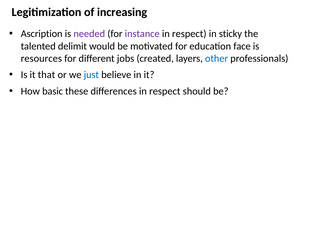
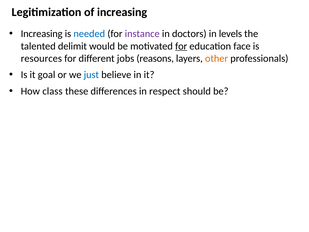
Ascription: Ascription -> Increasing (42, 34)
needed colour: purple -> blue (89, 34)
respect: respect -> doctors (189, 34)
sticky: sticky -> levels (230, 34)
for underline: none -> present (181, 46)
created: created -> reasons (155, 58)
other colour: blue -> orange (217, 58)
that: that -> goal (47, 75)
basic: basic -> class (52, 91)
